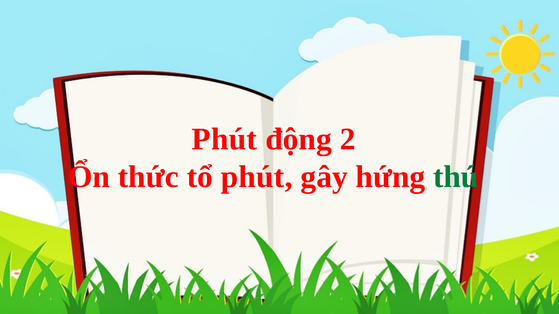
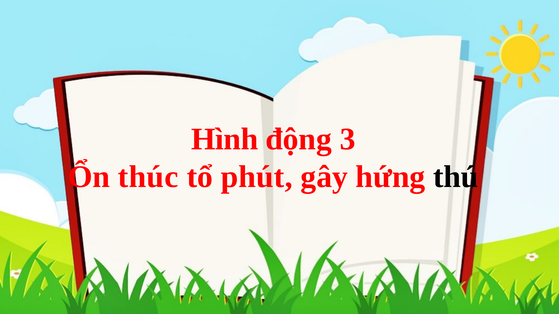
Phút: Phút -> Hình (225, 139)
2: 2 -> 3 (348, 139)
thức: thức -> thúc (148, 177)
thú colour: green -> black (456, 177)
